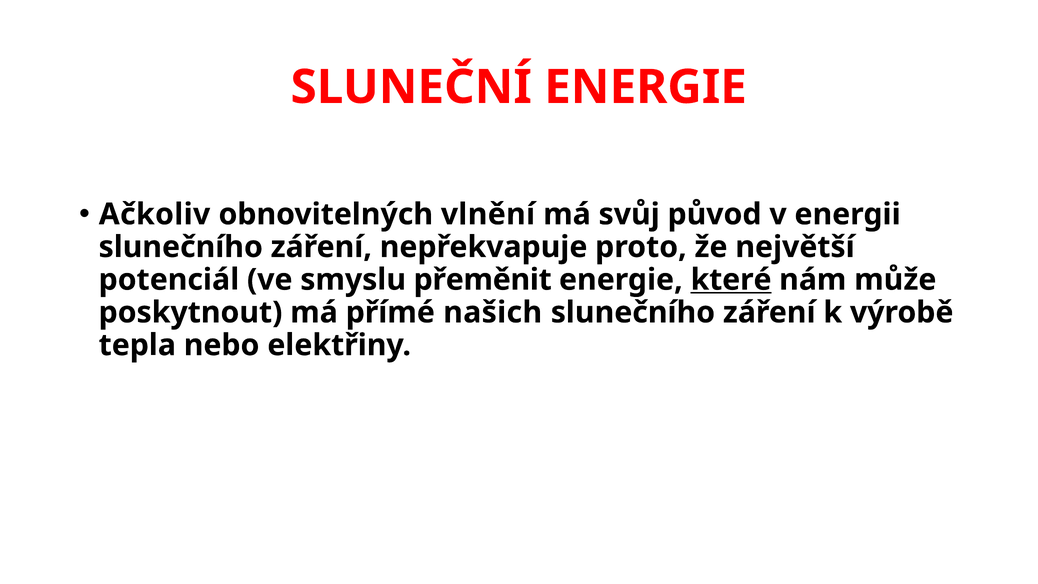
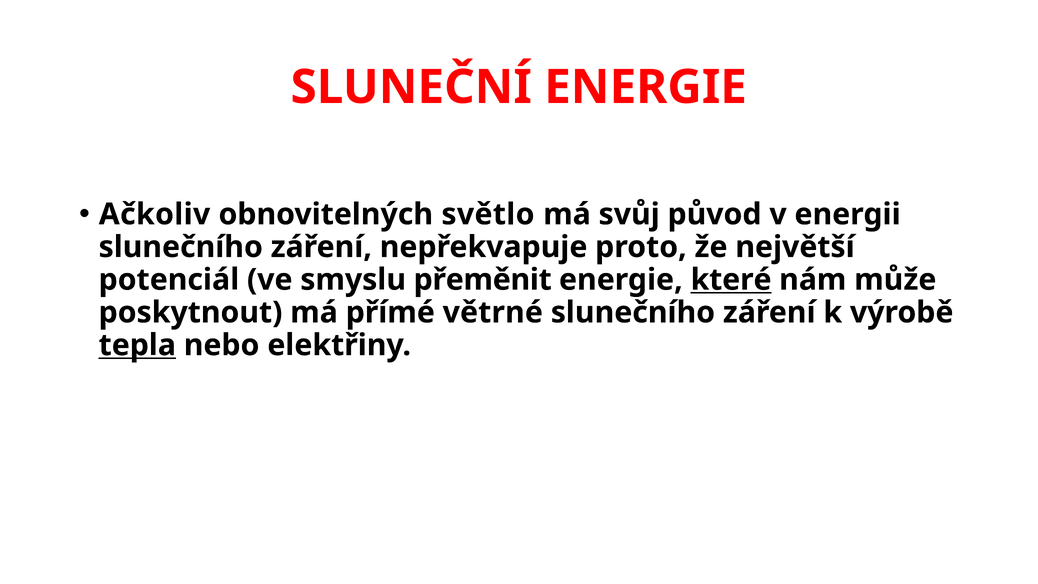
vlnění: vlnění -> světlo (488, 214)
našich: našich -> větrné (493, 312)
tepla underline: none -> present (137, 345)
